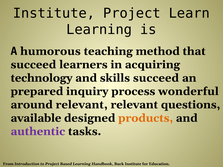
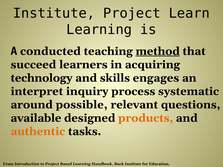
humorous: humorous -> conducted (50, 51)
method underline: none -> present (158, 51)
skills succeed: succeed -> engages (156, 78)
prepared: prepared -> interpret (37, 91)
wonderful: wonderful -> systematic (189, 91)
around relevant: relevant -> possible (82, 105)
authentic colour: purple -> orange (38, 132)
